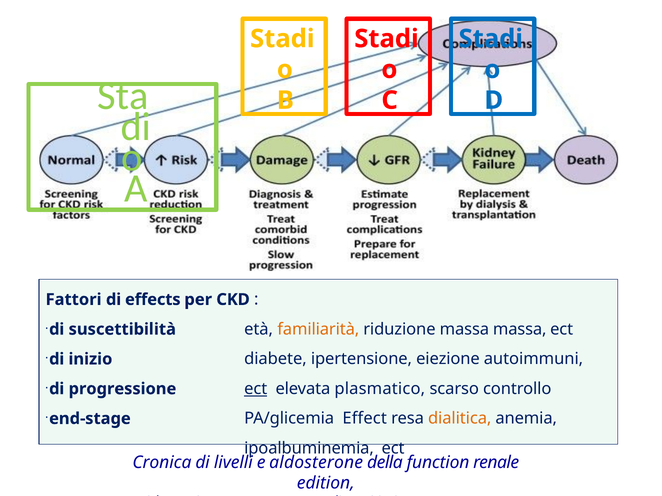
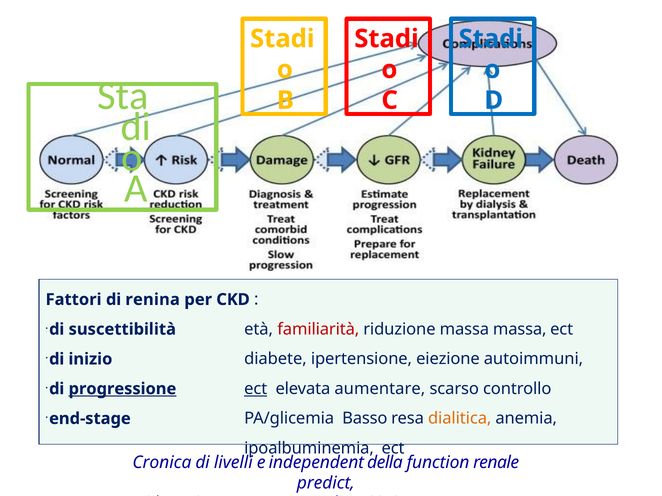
effects: effects -> renina (153, 300)
familiarità colour: orange -> red (318, 330)
plasmatico: plasmatico -> aumentare (380, 389)
progressione underline: none -> present (122, 389)
Effect: Effect -> Basso (365, 419)
aldosterone: aldosterone -> independent (316, 463)
edition: edition -> predict (326, 483)
